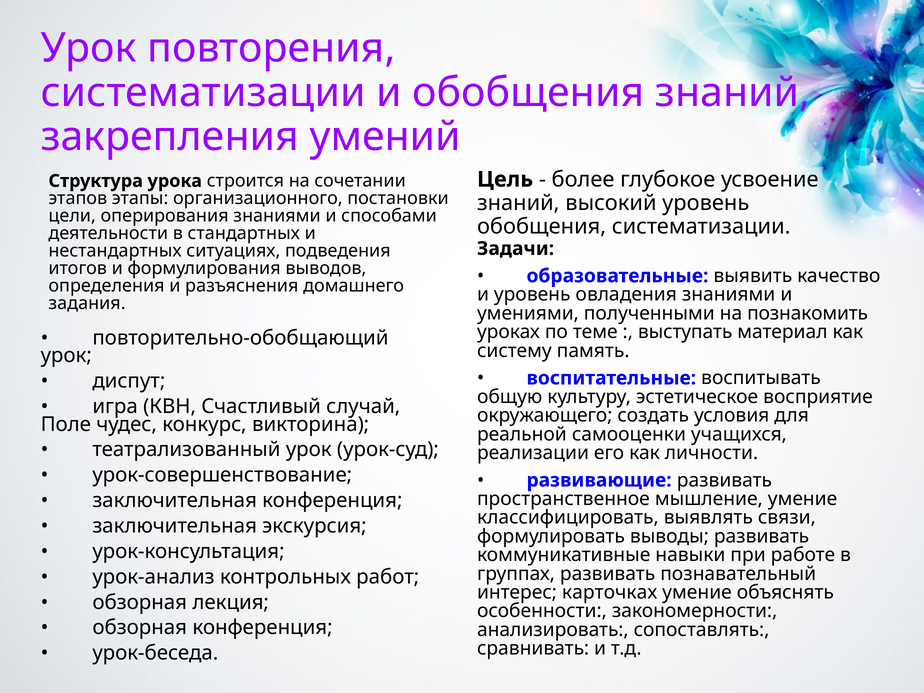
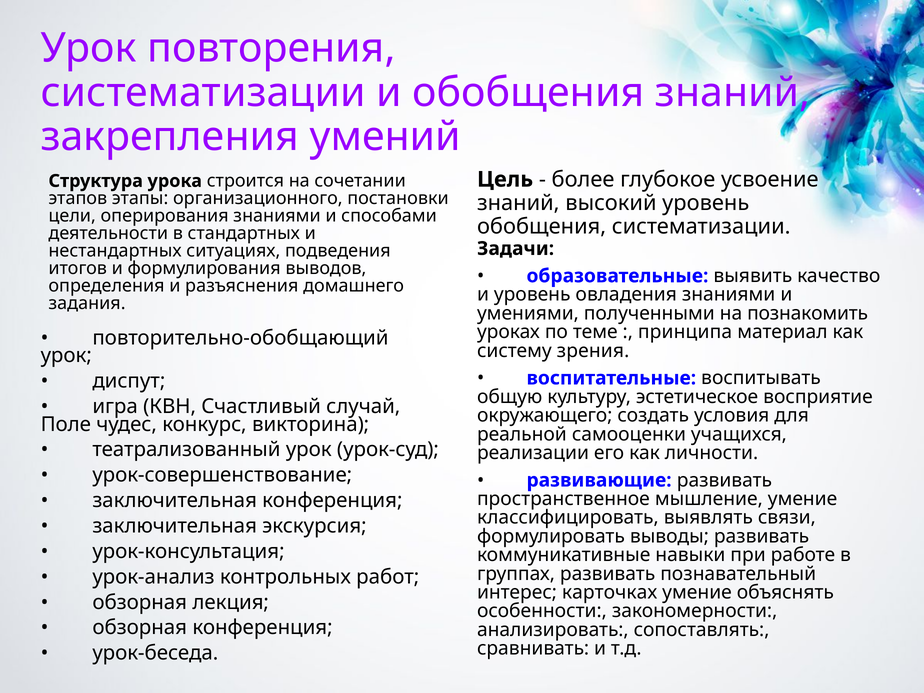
выступать: выступать -> принципа (685, 332)
память: память -> зрения (593, 351)
